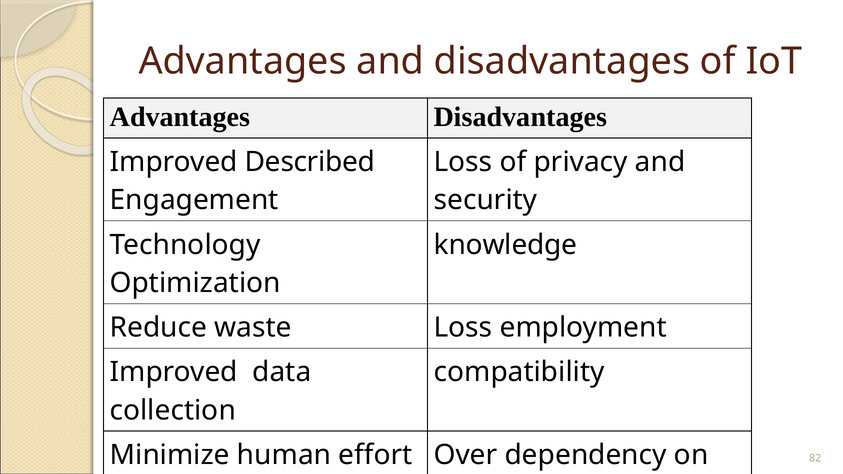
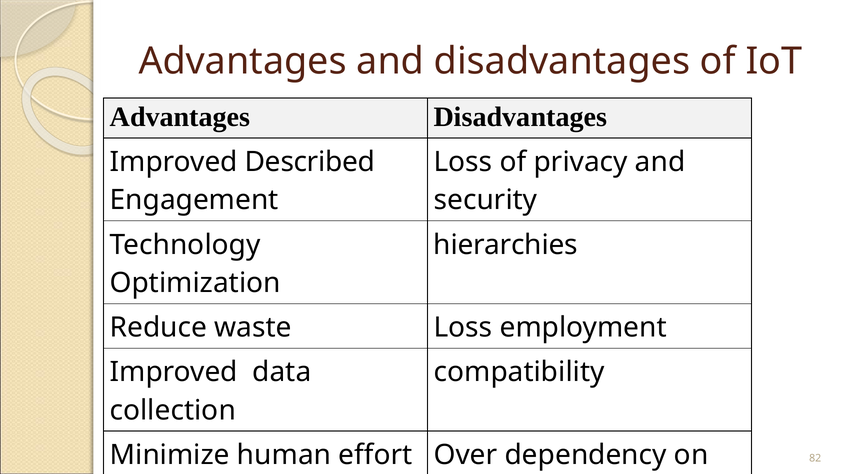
knowledge: knowledge -> hierarchies (506, 245)
